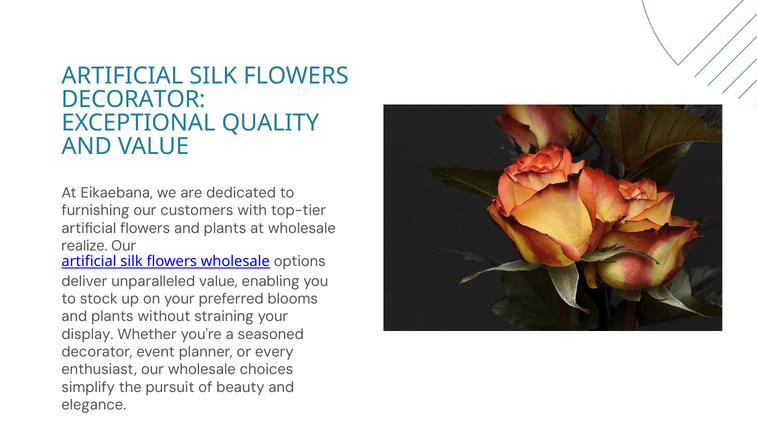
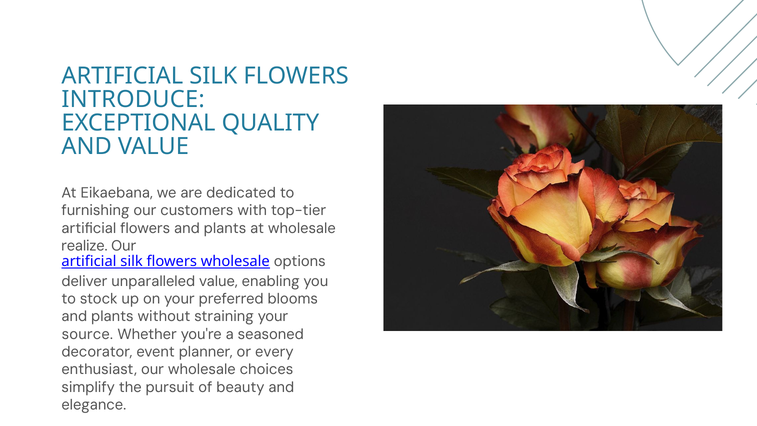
DECORATOR: DECORATOR -> INTRODUCE (133, 99)
display: display -> source (87, 334)
